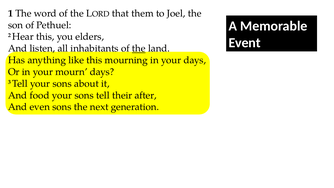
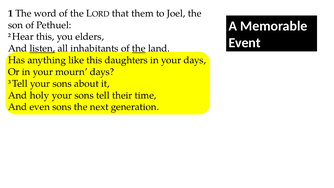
listen underline: none -> present (42, 48)
mourning: mourning -> daughters (126, 60)
food: food -> holy (40, 95)
after: after -> time (146, 95)
